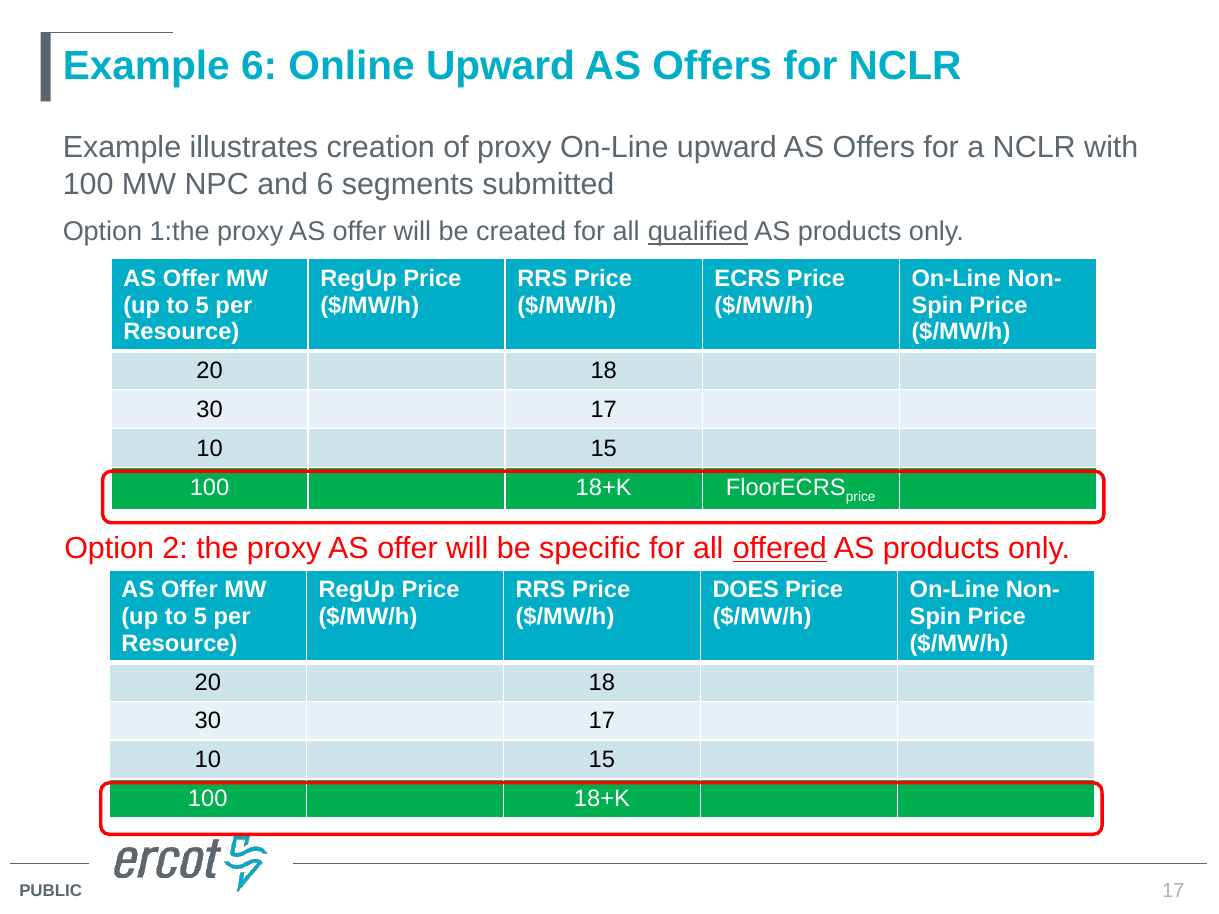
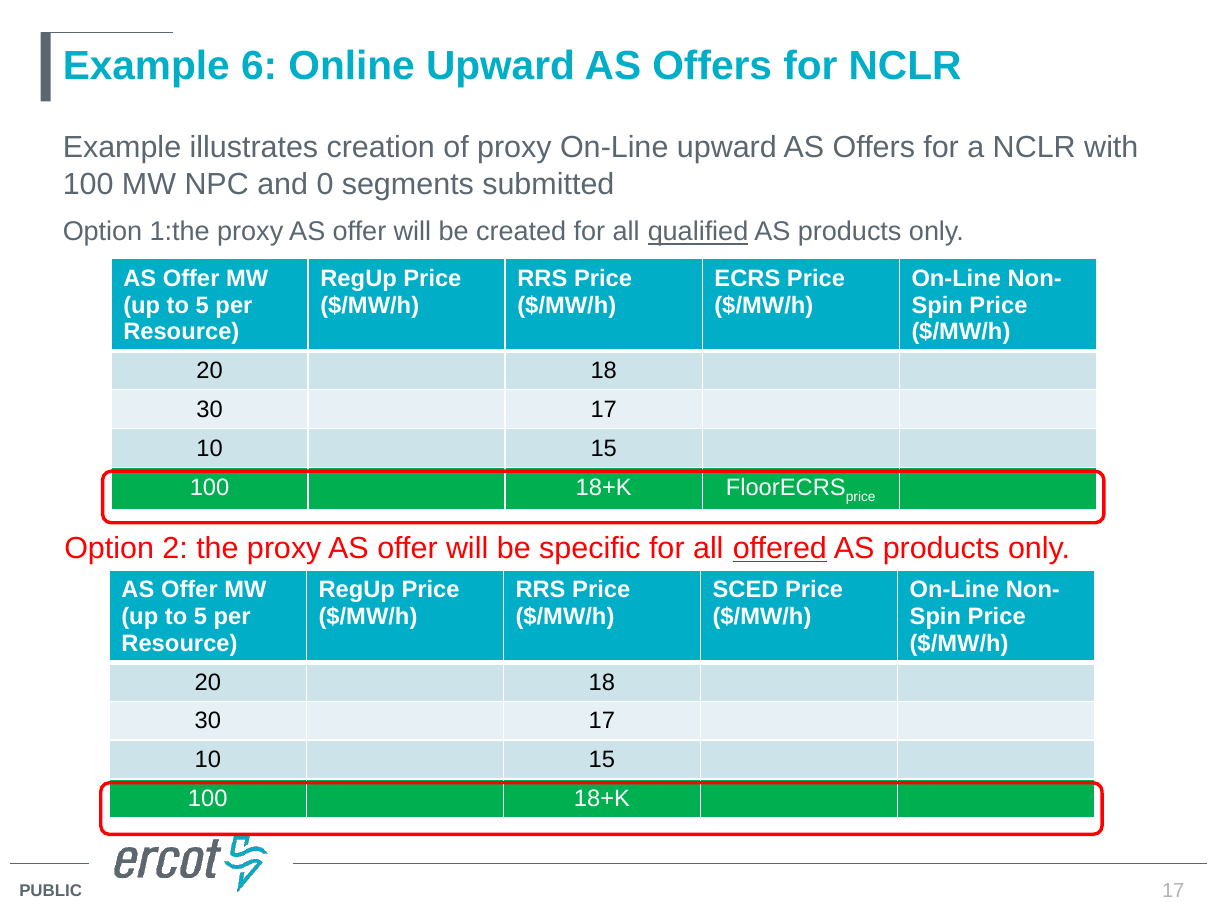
and 6: 6 -> 0 (325, 184)
DOES: DOES -> SCED (746, 590)
